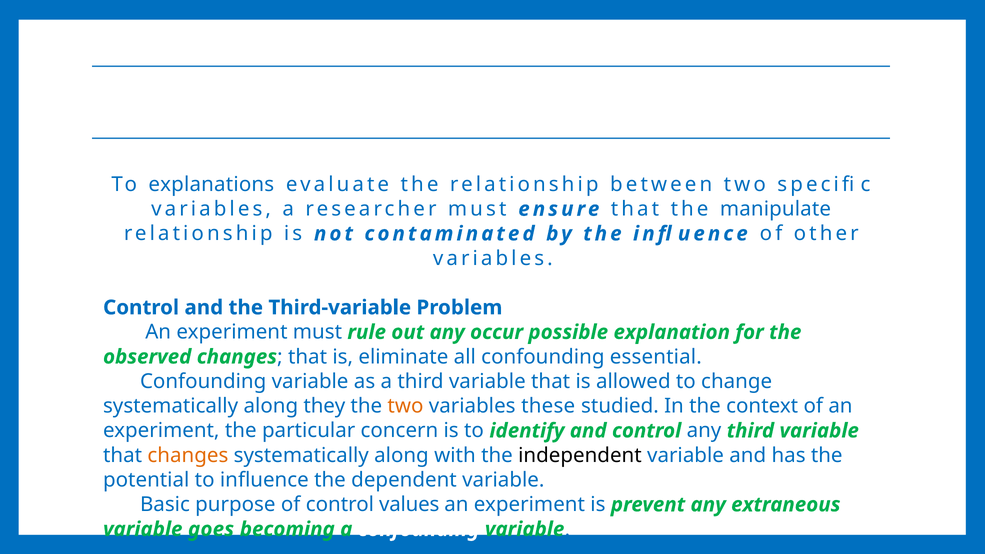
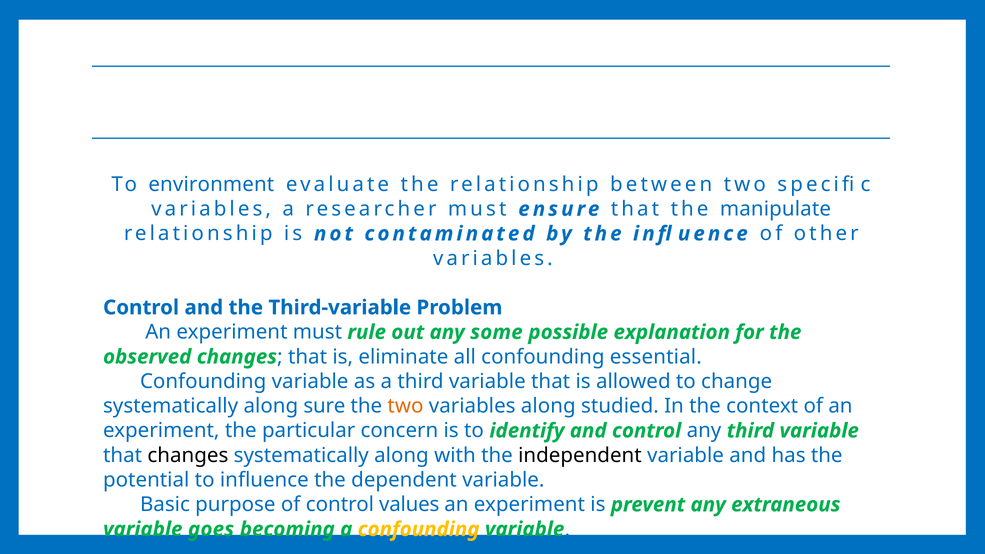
explanations: explanations -> environment (211, 184)
occur: occur -> some (497, 332)
they: they -> sure (324, 406)
variables these: these -> along (548, 406)
changes colour: orange -> black (188, 455)
confounding colour: white -> yellow (419, 529)
